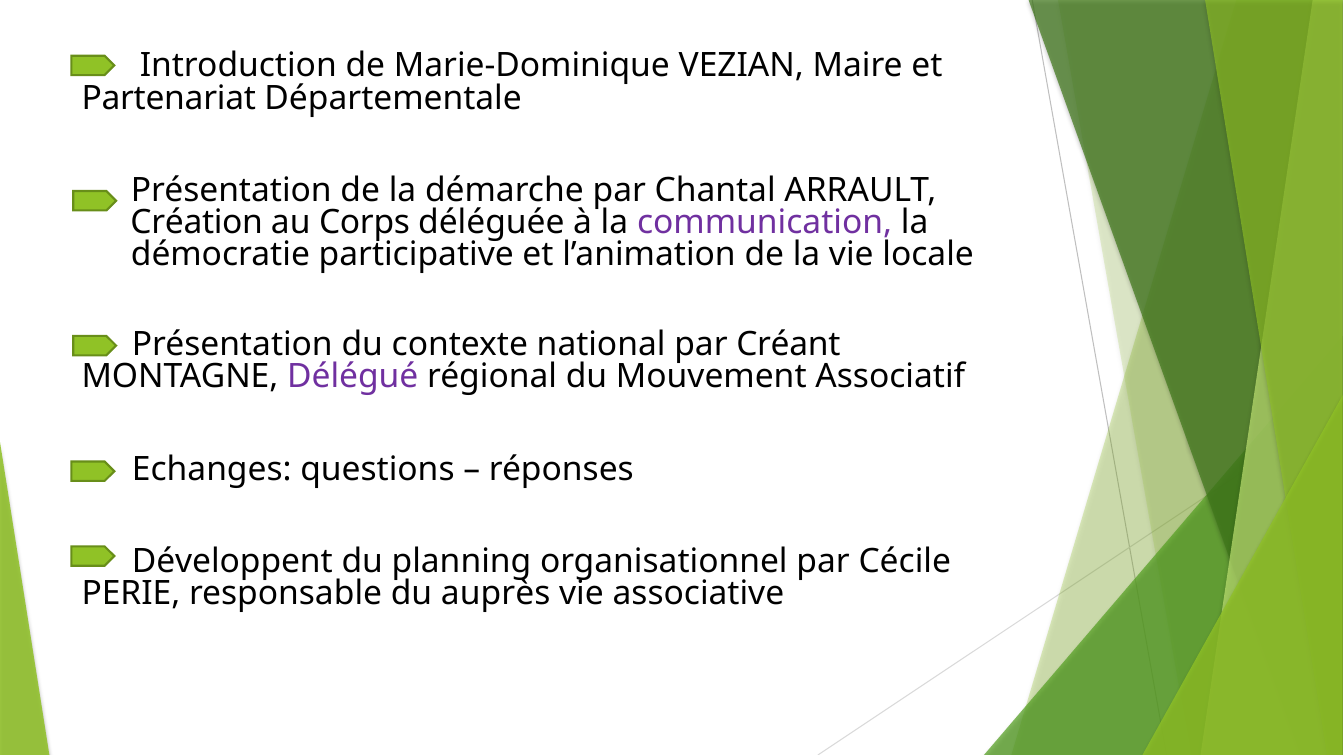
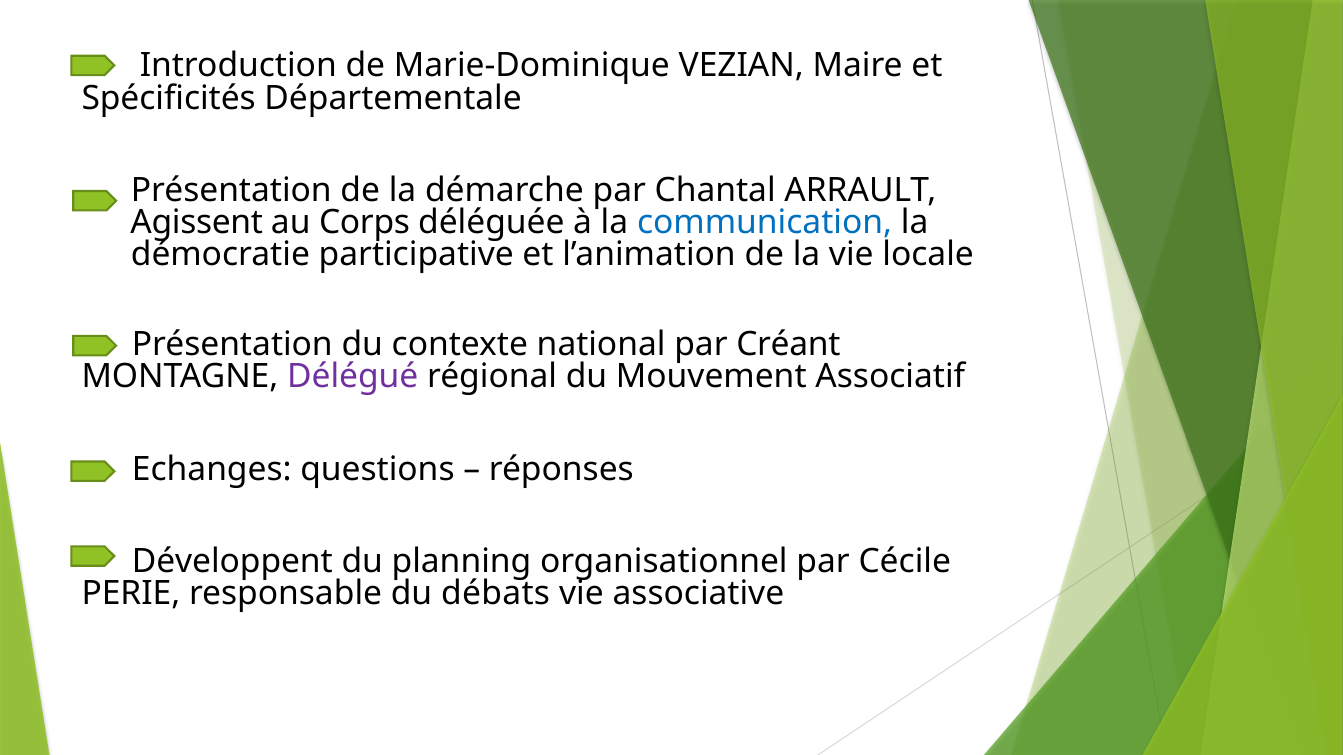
Partenariat: Partenariat -> Spécificités (169, 98)
Création: Création -> Agissent (197, 223)
communication colour: purple -> blue (765, 223)
auprès: auprès -> débats (496, 594)
